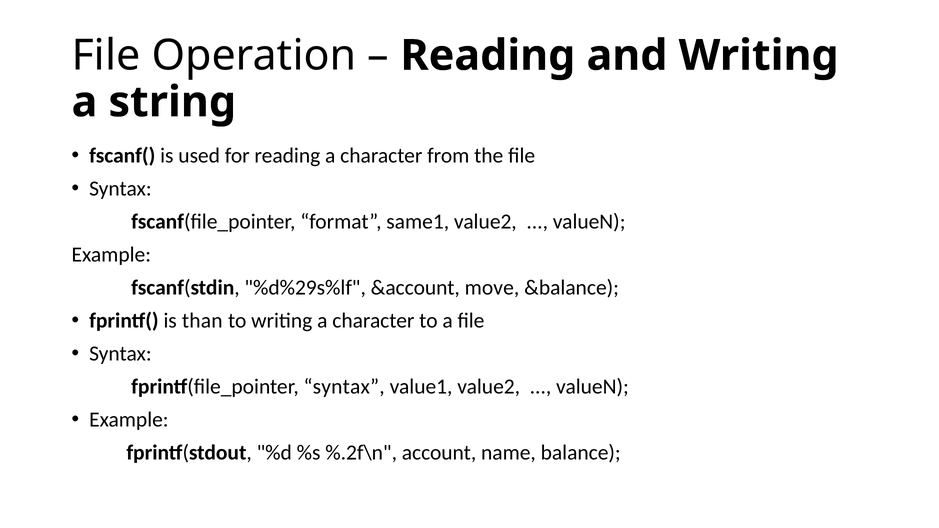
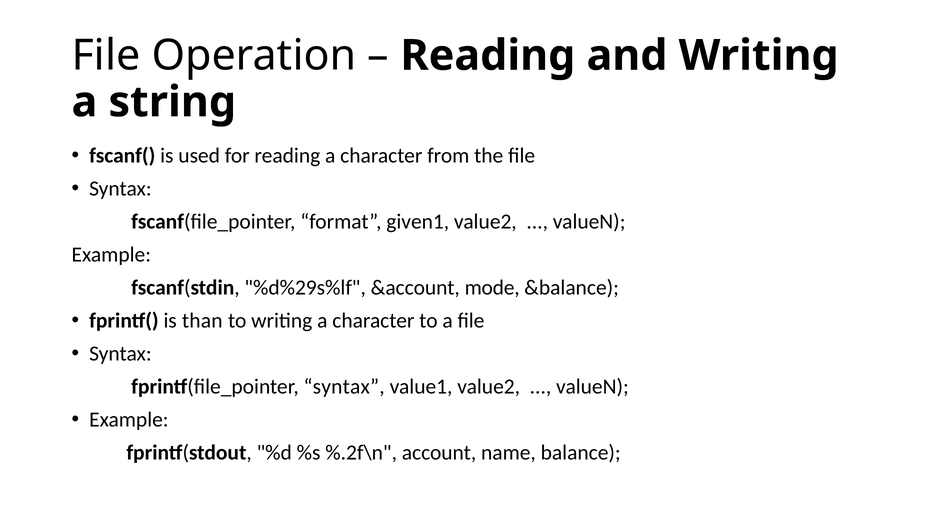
same1: same1 -> given1 (418, 222)
move: move -> mode (492, 288)
